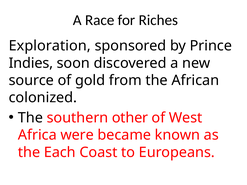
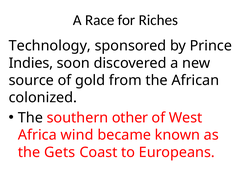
Exploration: Exploration -> Technology (50, 46)
were: were -> wind (77, 135)
Each: Each -> Gets (60, 152)
